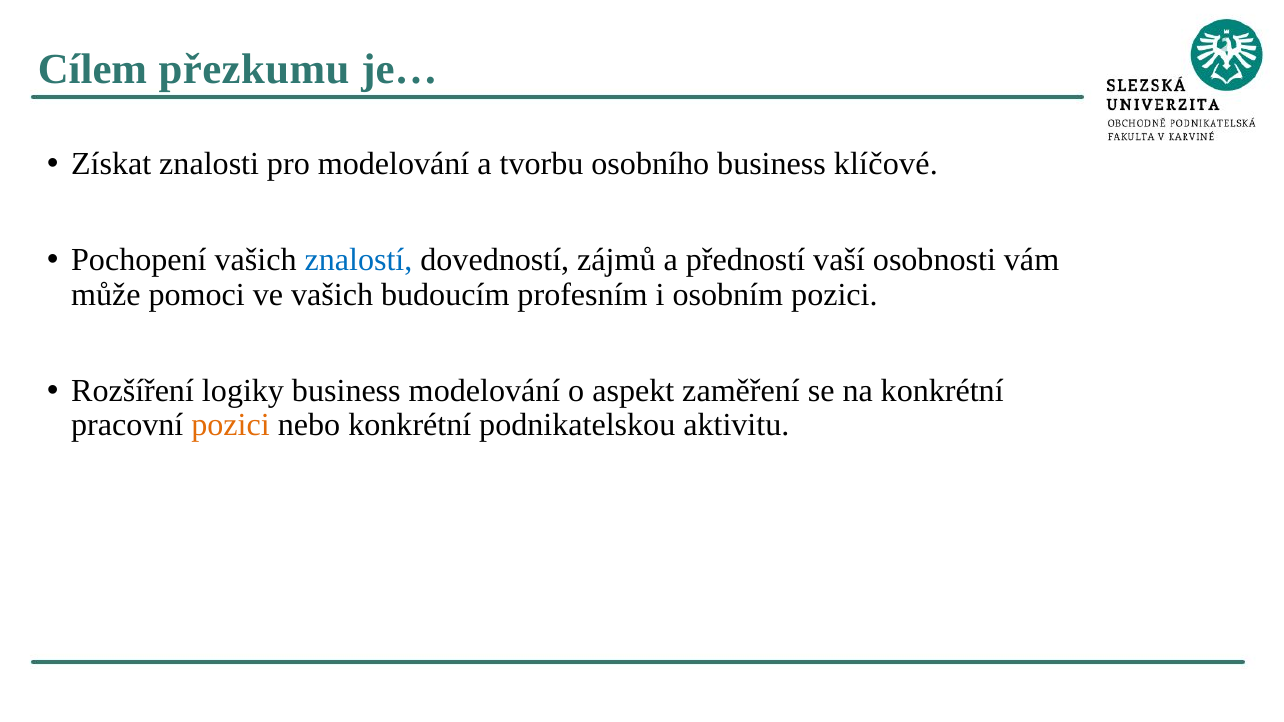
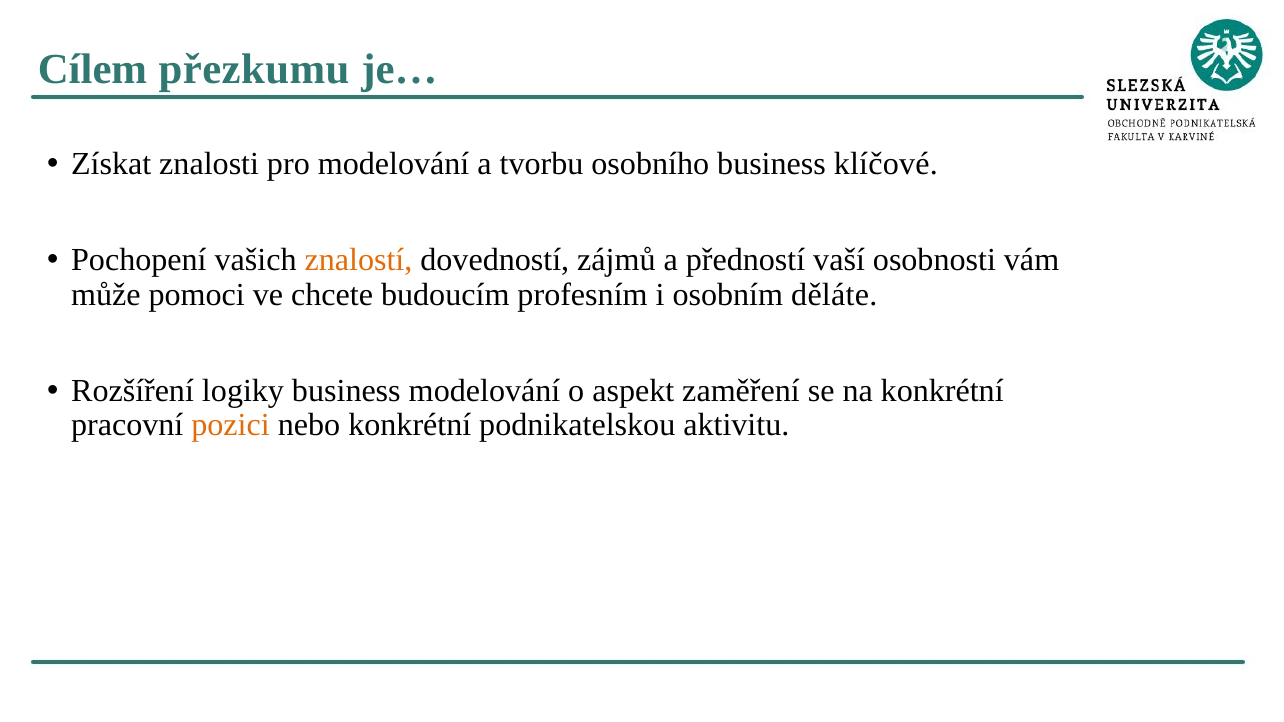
znalostí colour: blue -> orange (359, 260)
ve vašich: vašich -> chcete (332, 295)
osobním pozici: pozici -> děláte (834, 295)
